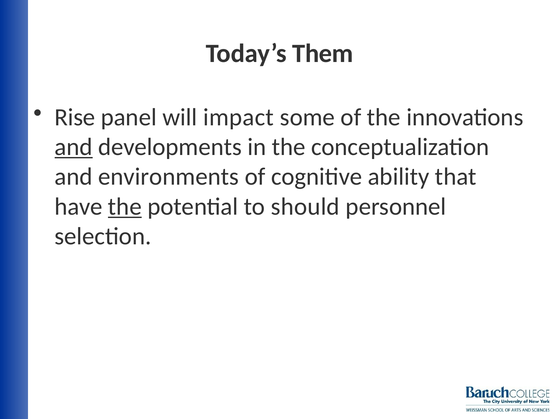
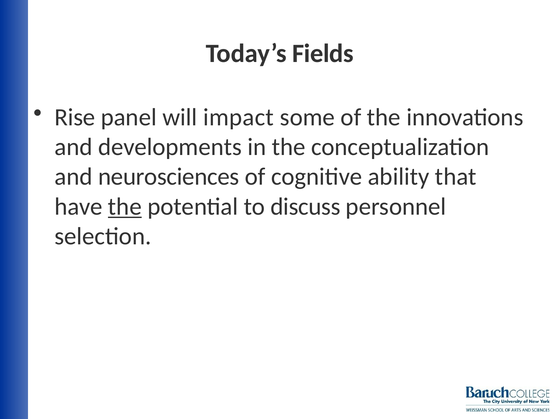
Them: Them -> Fields (323, 54)
and underline: present -> none (74, 147)
environments: environments -> neurosciences (169, 177)
should: should -> discuss (305, 207)
